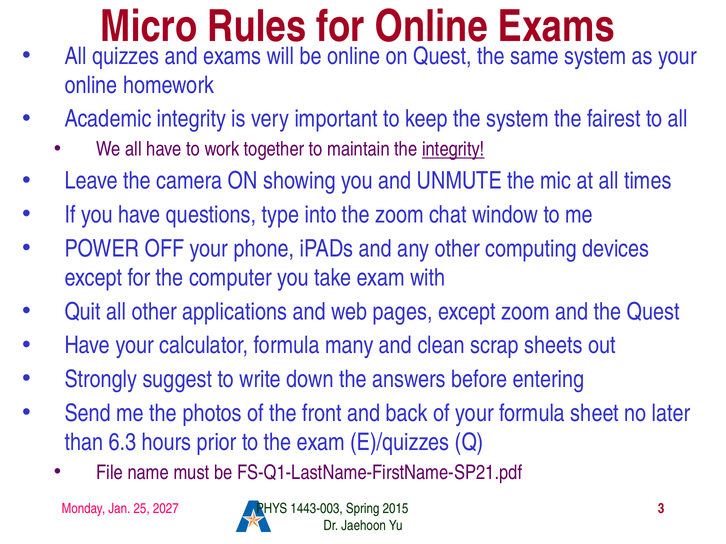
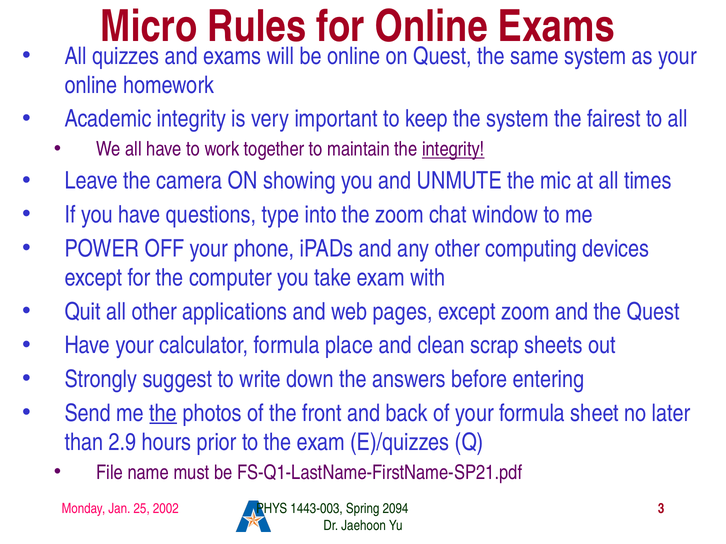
many: many -> place (349, 346)
the underline: none -> present (163, 413)
6.3: 6.3 -> 2.9 (122, 442)
2027: 2027 -> 2002 (166, 509)
2015: 2015 -> 2094 (396, 509)
